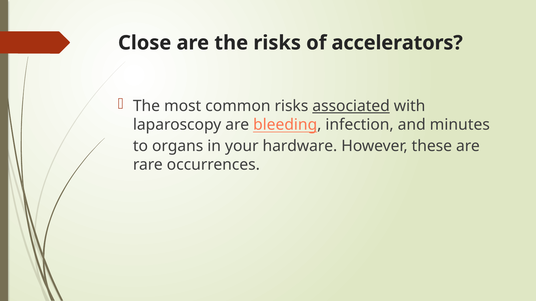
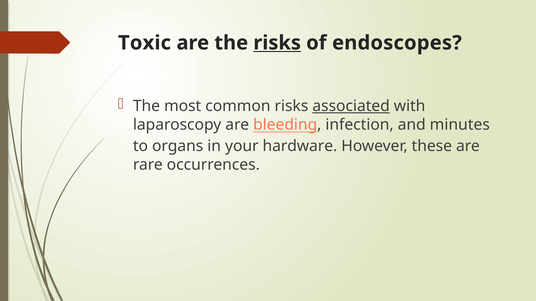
Close: Close -> Toxic (145, 43)
risks underline: none -> present (277, 43)
accelerators: accelerators -> endoscopes (397, 43)
